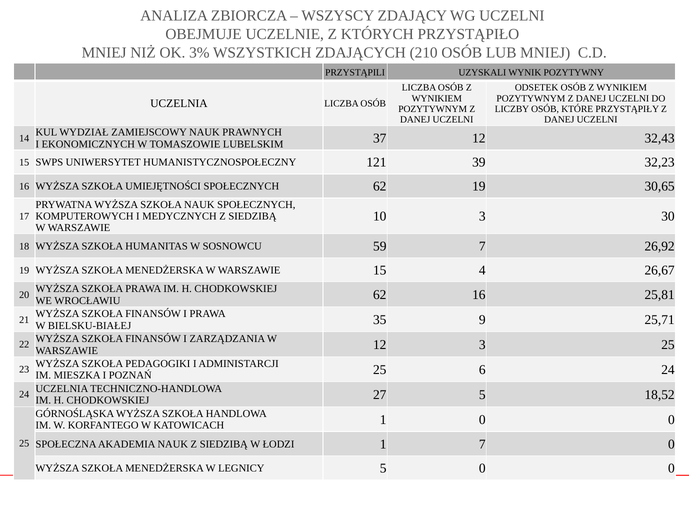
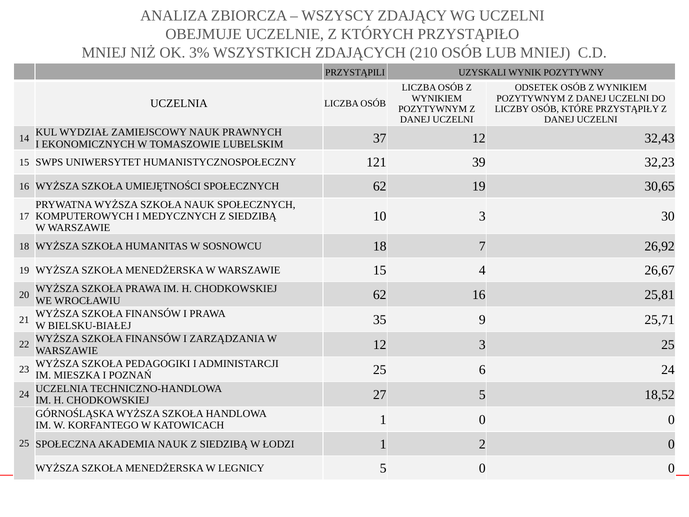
SOSNOWCU 59: 59 -> 18 (380, 246)
1 7: 7 -> 2 (482, 444)
